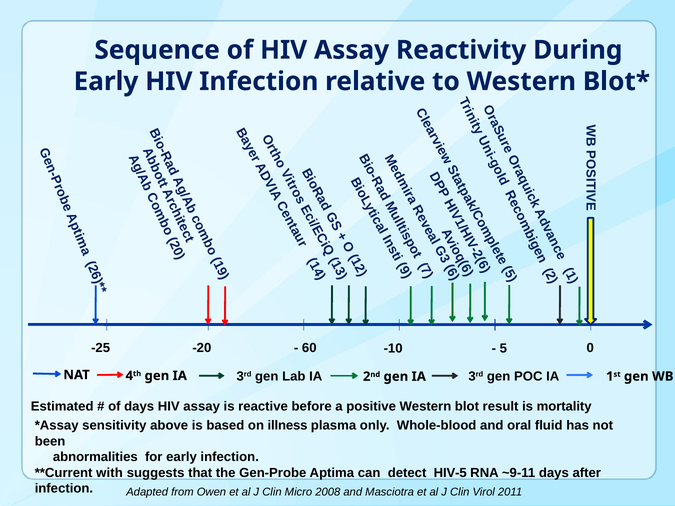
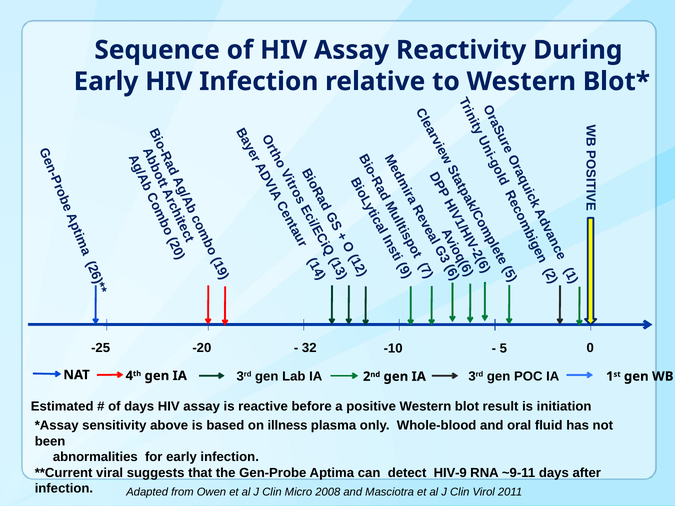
60: 60 -> 32 (309, 348)
mortality: mortality -> initiation (564, 407)
with: with -> viral (110, 473)
HIV-5: HIV-5 -> HIV-9 (450, 473)
